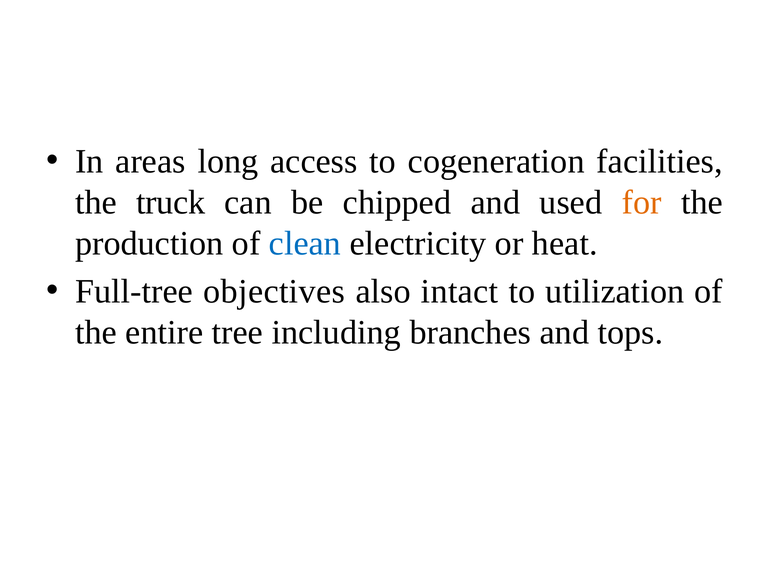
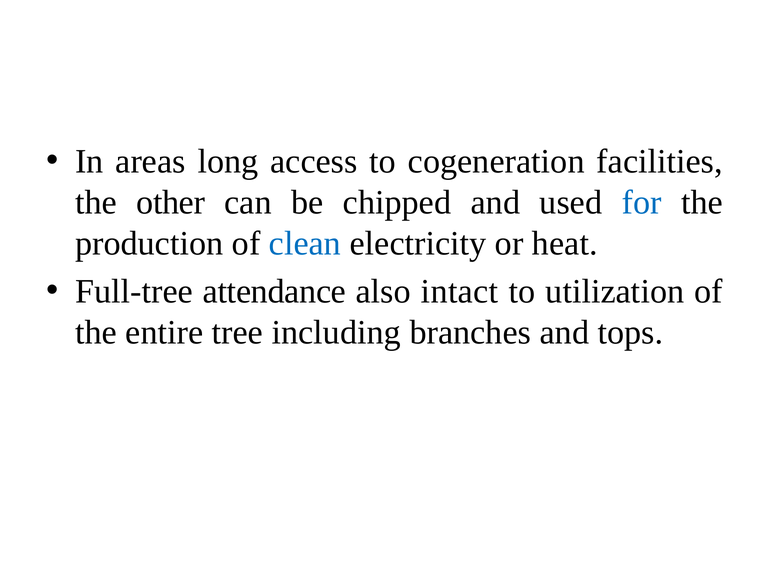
truck: truck -> other (171, 203)
for colour: orange -> blue (642, 203)
objectives: objectives -> attendance (274, 292)
